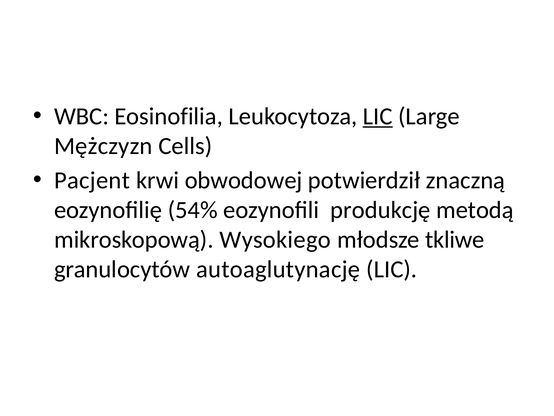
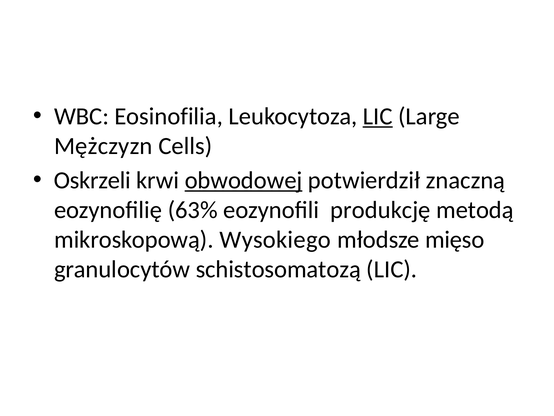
Pacjent: Pacjent -> Oskrzeli (92, 180)
obwodowej underline: none -> present (244, 180)
54%: 54% -> 63% (193, 210)
tkliwe: tkliwe -> mięso (455, 239)
autoaglutynację: autoaglutynację -> schistosomatozą (278, 269)
